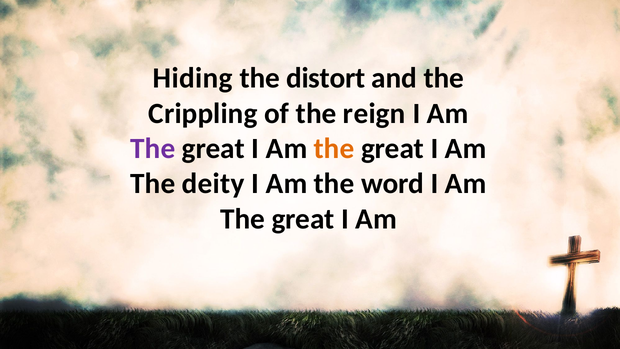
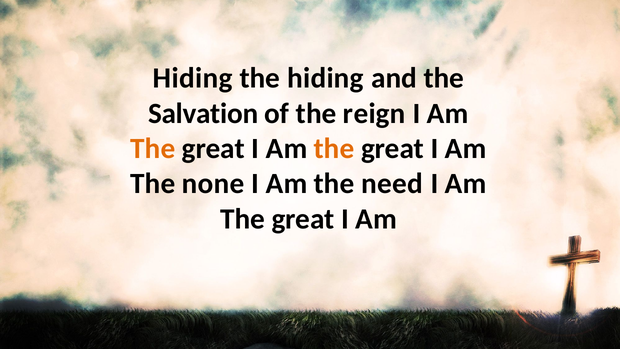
the distort: distort -> hiding (325, 78)
Crippling: Crippling -> Salvation (203, 113)
The colour: purple -> orange (153, 148)
deity: deity -> none (213, 184)
word: word -> need (392, 184)
